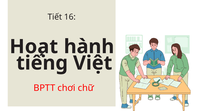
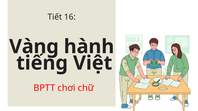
Hoạt: Hoạt -> Vàng (34, 47)
